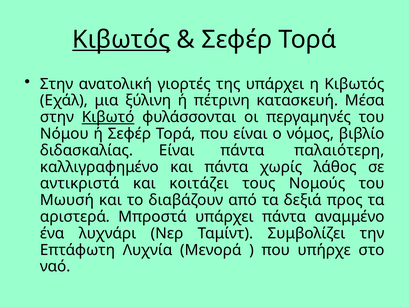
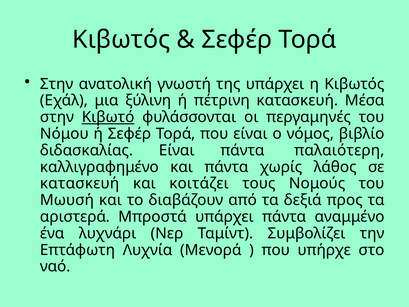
Κιβωτός underline: present -> none (121, 40)
γιορτές: γιορτές -> γνωστή (184, 84)
αντικριστά: αντικριστά -> κατασκευή (80, 183)
